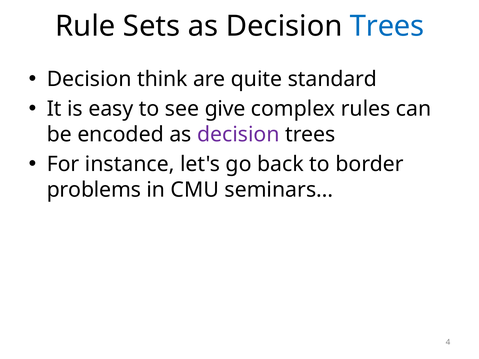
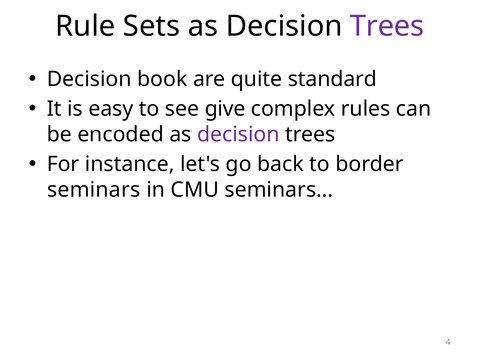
Trees colour: blue -> purple (387, 26)
think: think -> book (162, 79)
problems: problems -> seminars (94, 190)
